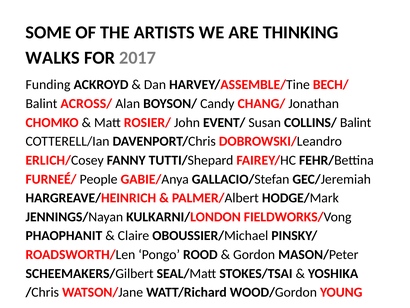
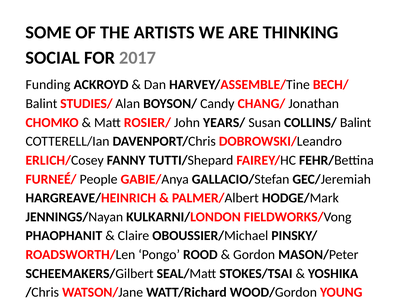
WALKS: WALKS -> SOCIAL (53, 58)
ACROSS/: ACROSS/ -> STUDIES/ (86, 103)
EVENT/: EVENT/ -> YEARS/ (224, 122)
